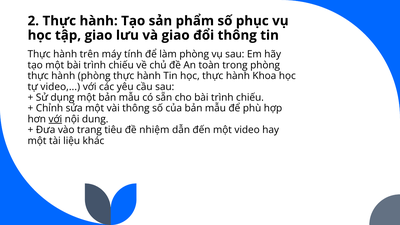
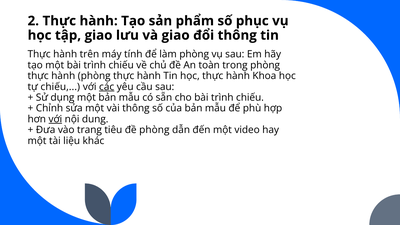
tự video: video -> chiếu (60, 87)
các underline: none -> present (107, 87)
đề nhiệm: nhiệm -> phòng (154, 130)
